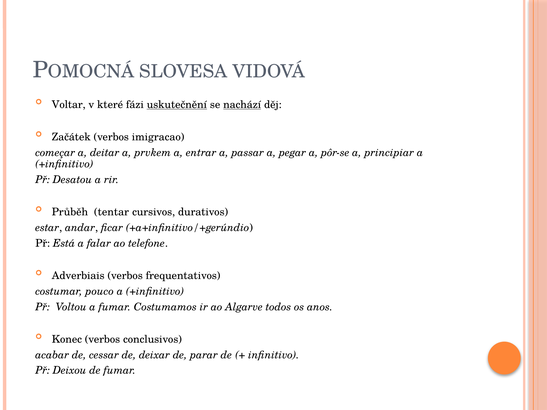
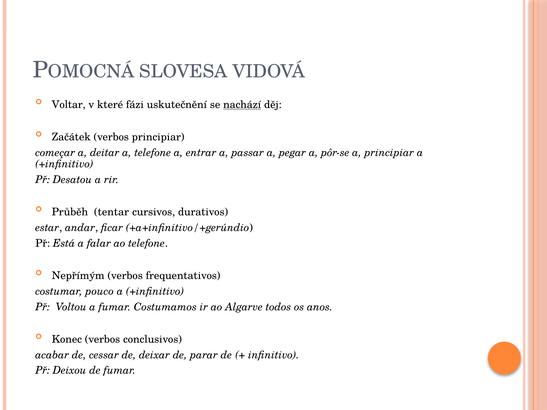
uskutečnění underline: present -> none (177, 105)
verbos imigracao: imigracao -> principiar (158, 137)
a prvkem: prvkem -> telefone (153, 153)
Adverbiais: Adverbiais -> Nepřímým (78, 276)
